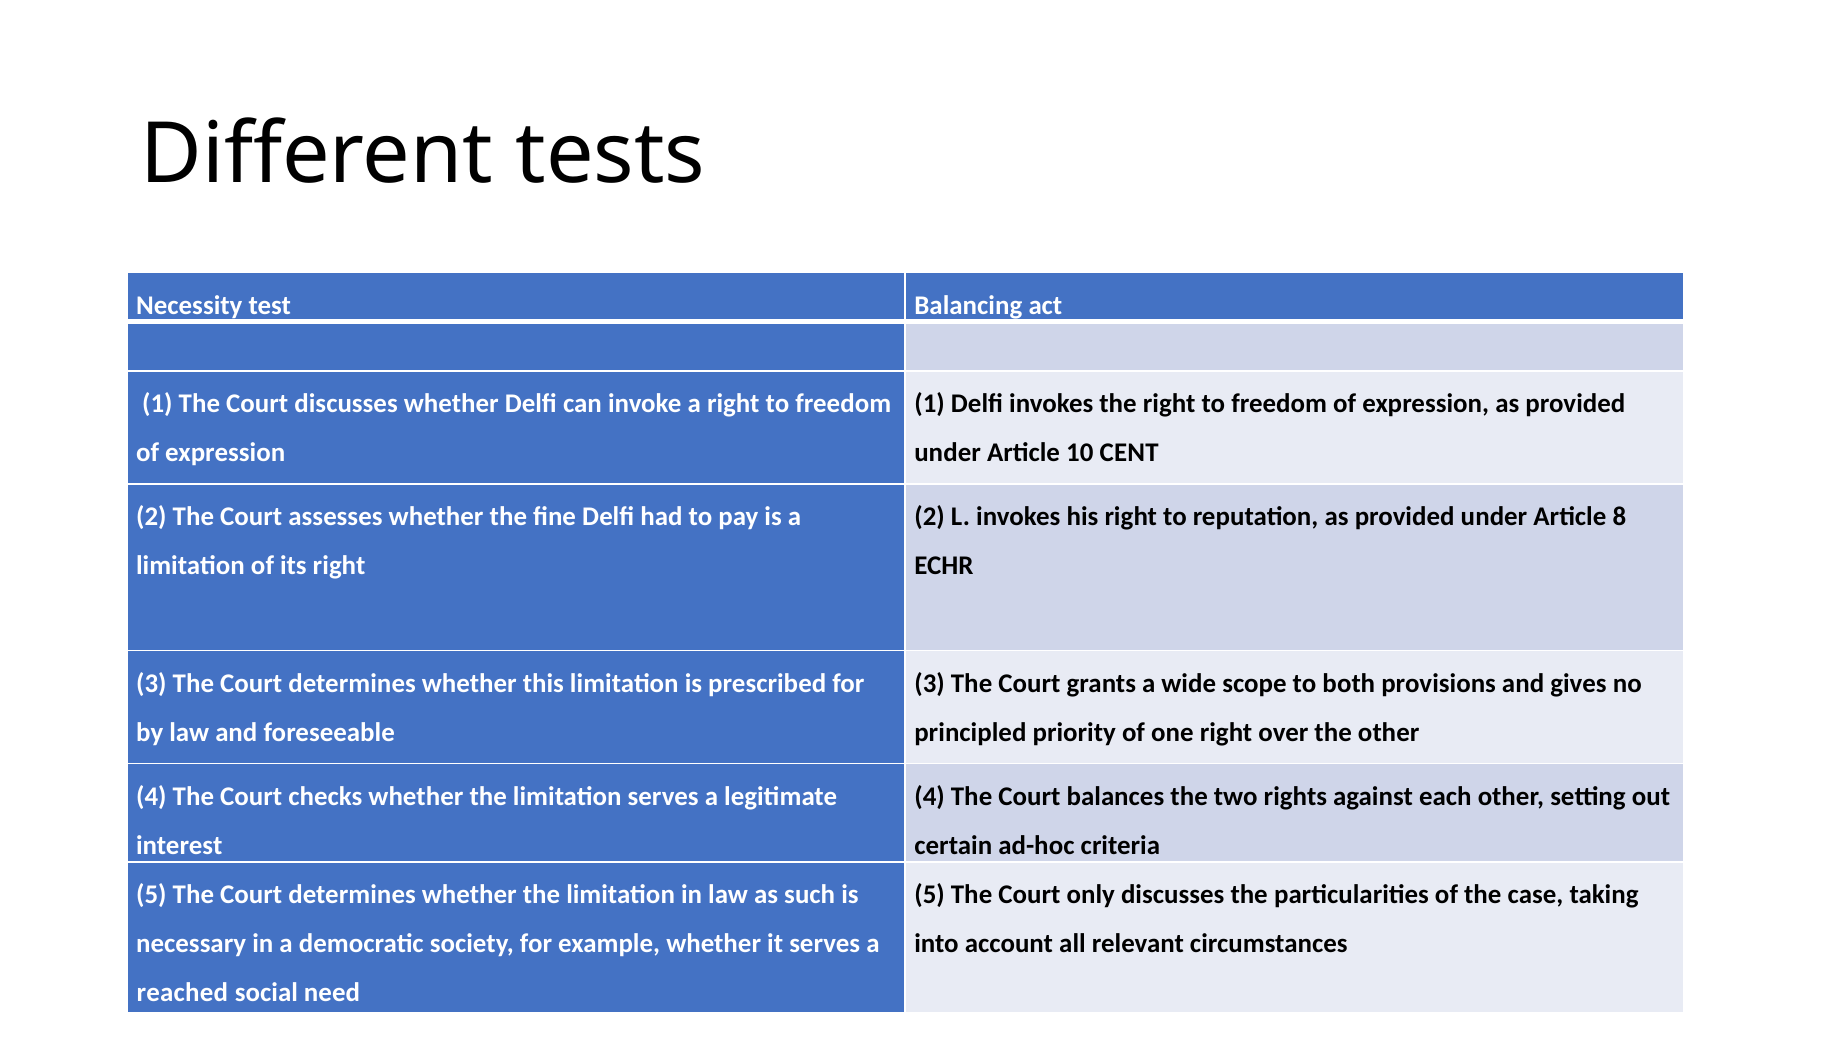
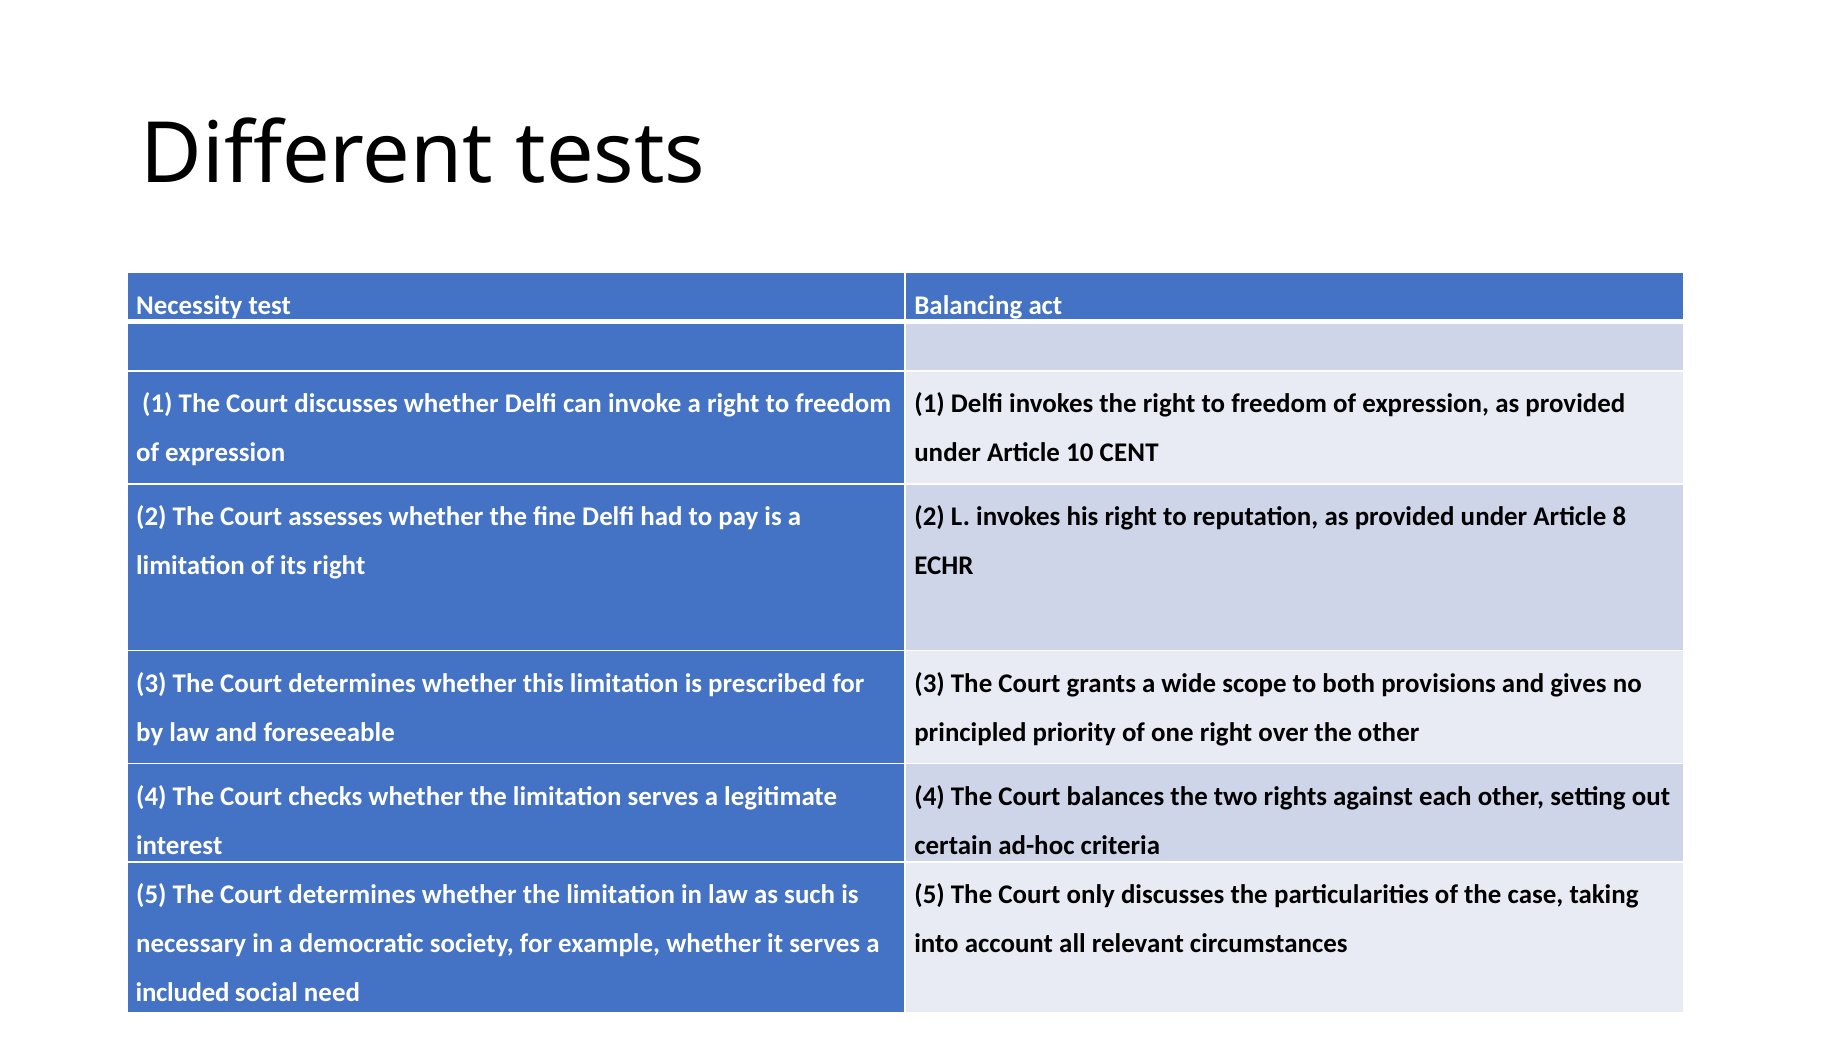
reached: reached -> included (183, 993)
